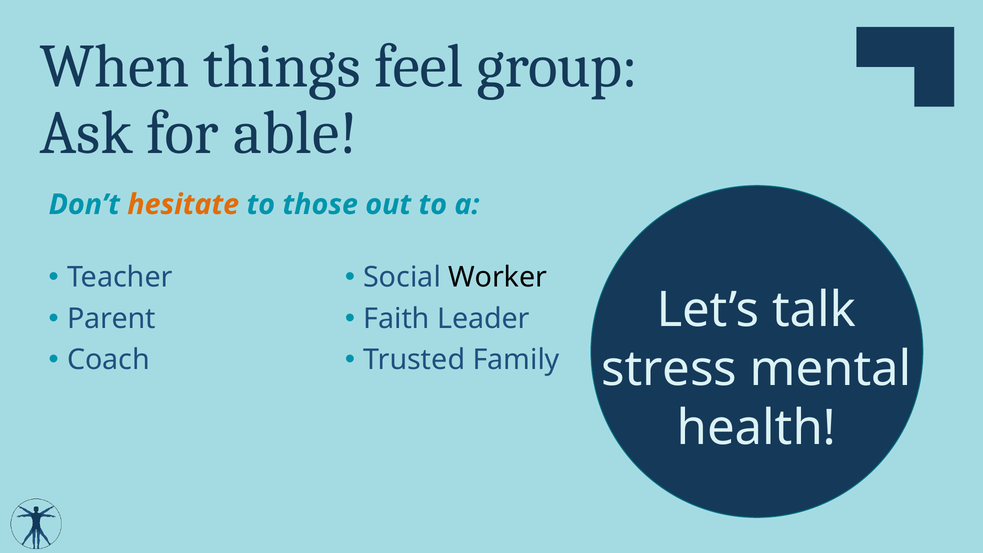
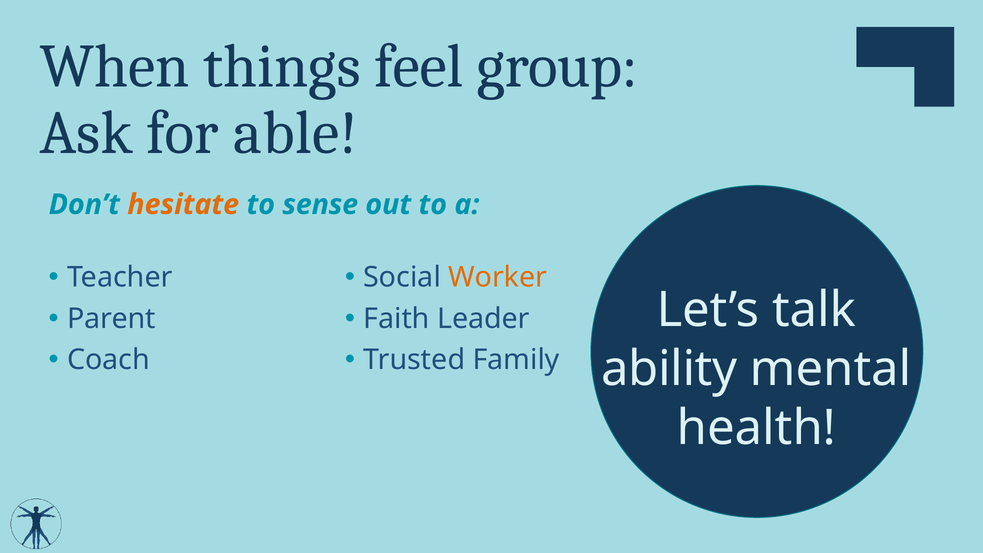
those: those -> sense (320, 205)
Worker colour: black -> orange (498, 277)
stress: stress -> ability (669, 369)
